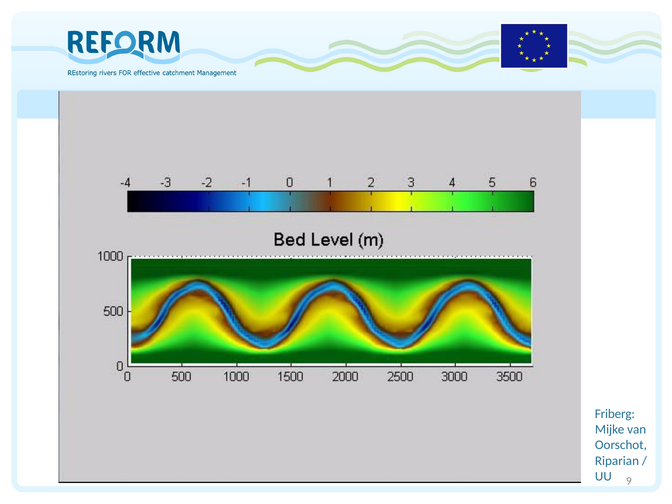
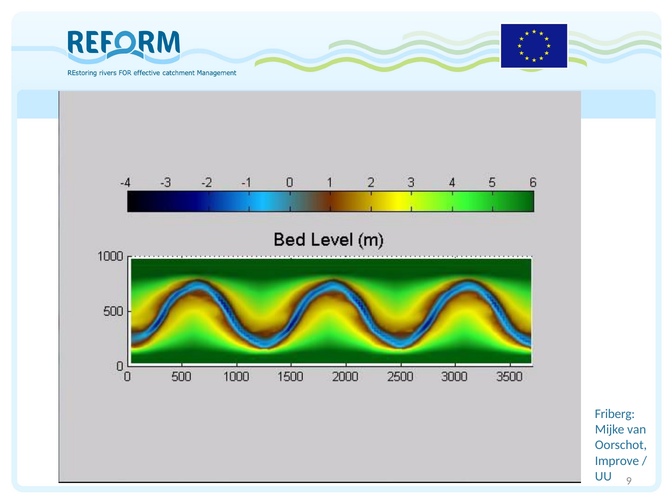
Riparian: Riparian -> Improve (617, 461)
